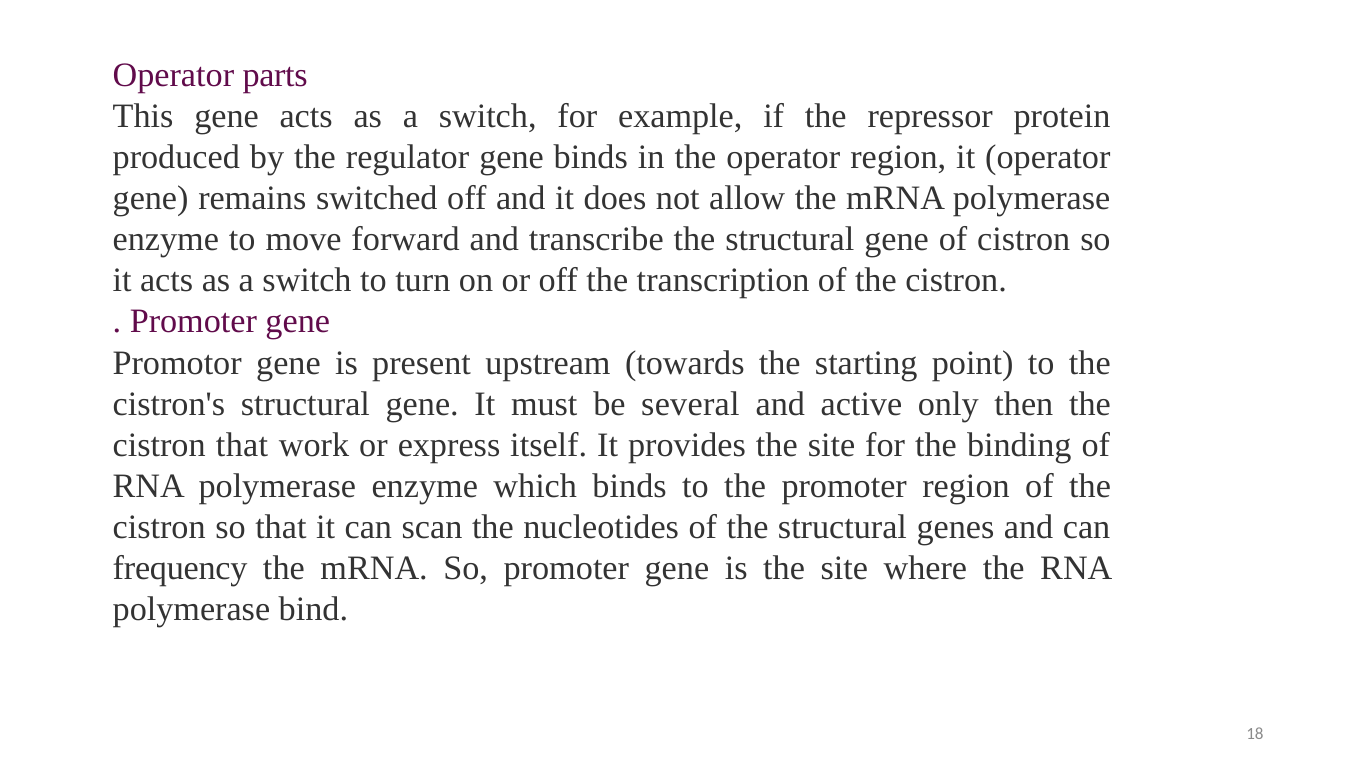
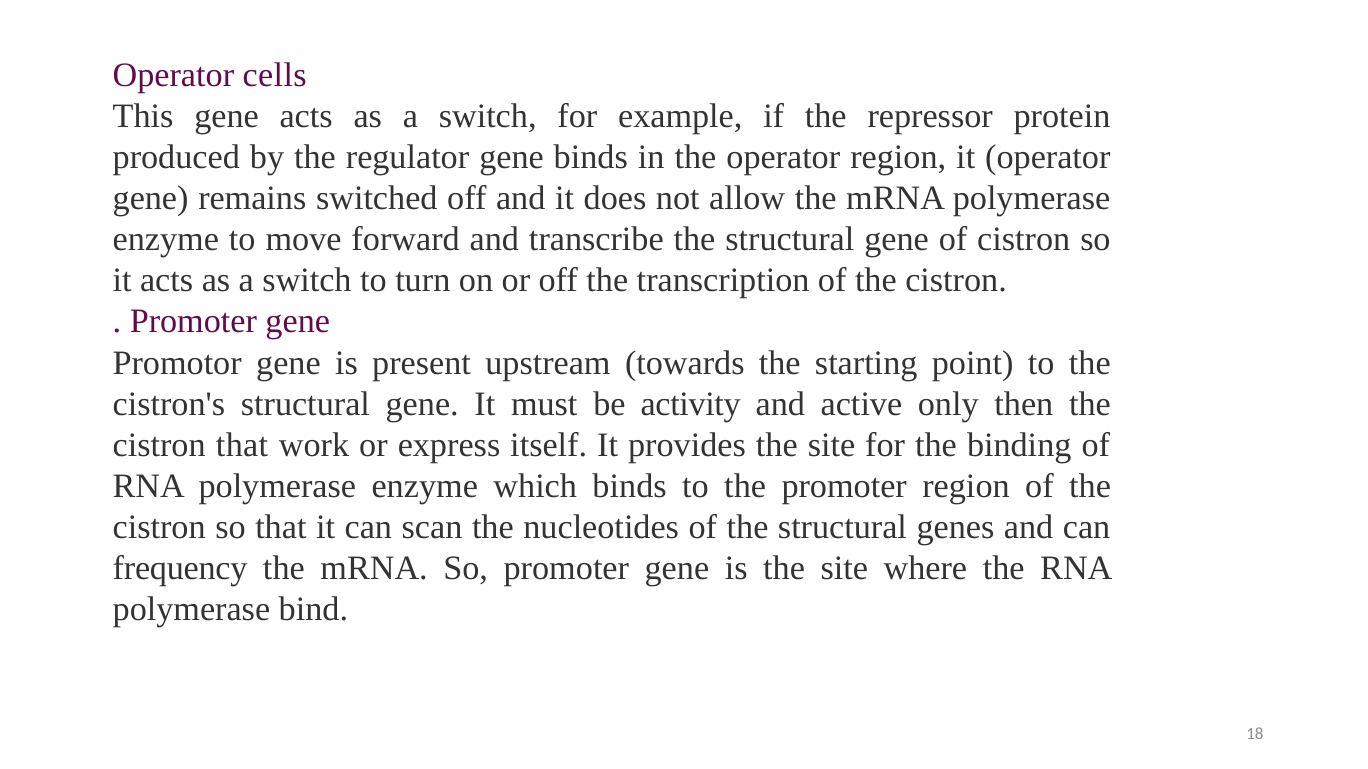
parts: parts -> cells (275, 76)
several: several -> activity (691, 404)
